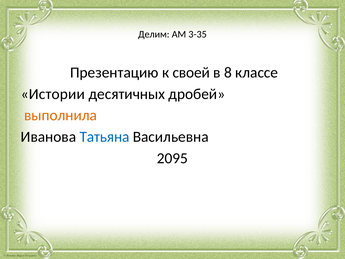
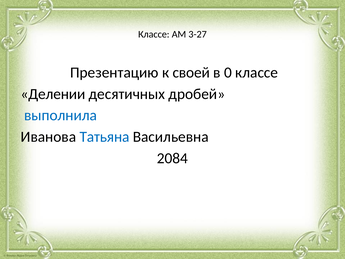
Делим: Делим -> Классе (154, 34)
3-35: 3-35 -> 3-27 (198, 34)
8: 8 -> 0 (228, 72)
Истории: Истории -> Делении (53, 94)
выполнила colour: orange -> blue (61, 115)
2095: 2095 -> 2084 (172, 158)
